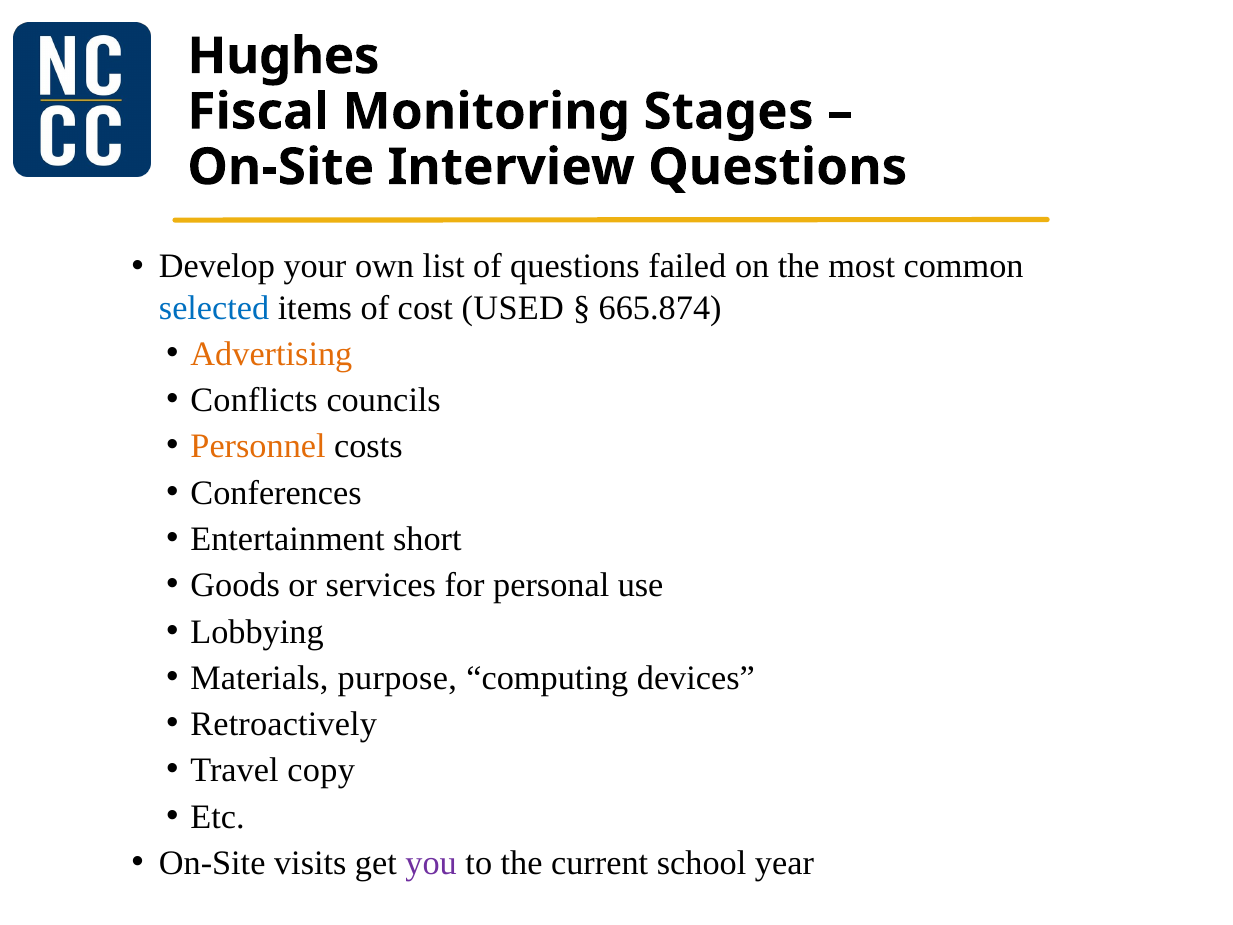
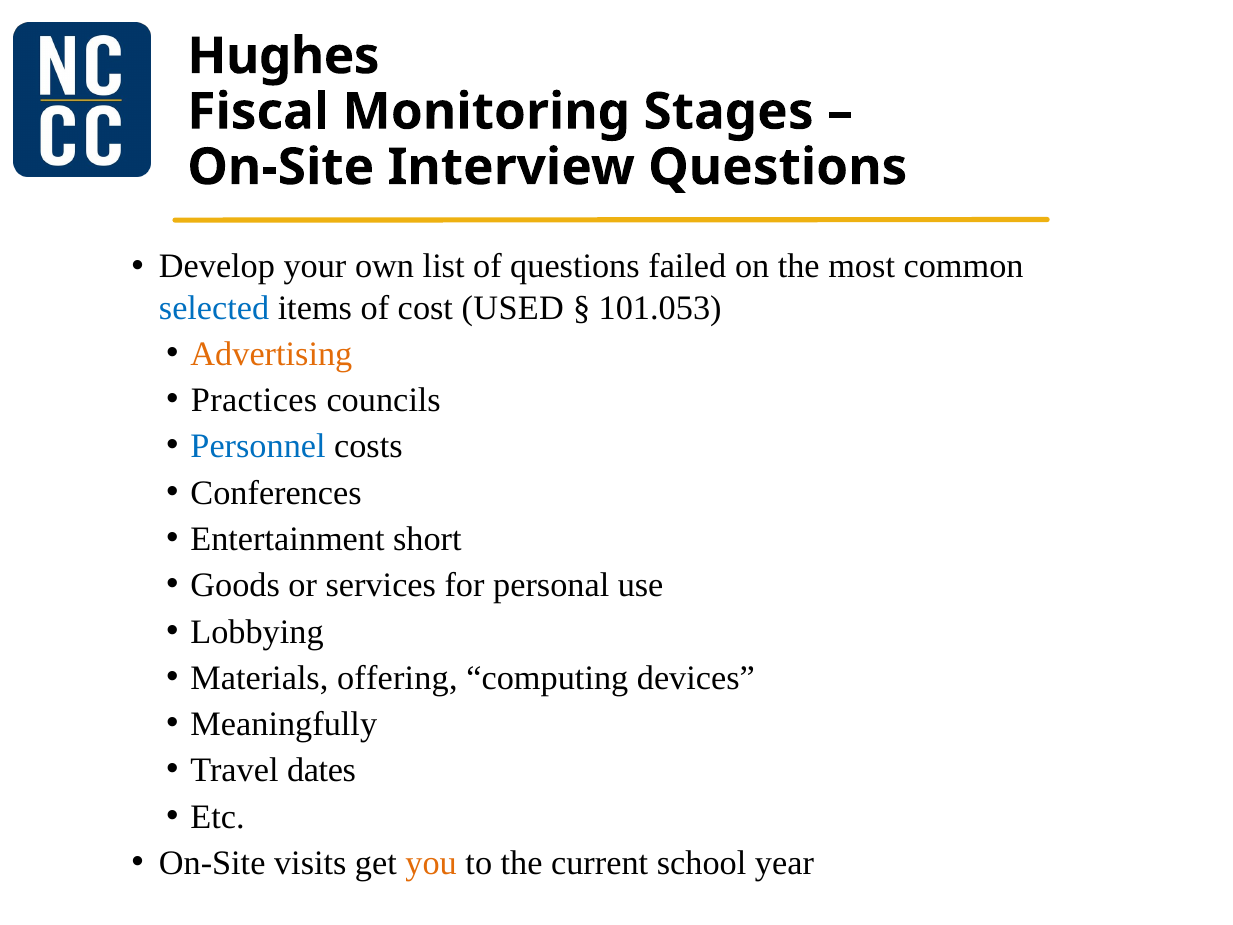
665.874: 665.874 -> 101.053 (660, 308)
Conflicts: Conflicts -> Practices (254, 400)
Personnel colour: orange -> blue (258, 447)
purpose: purpose -> offering (397, 678)
Retroactively: Retroactively -> Meaningfully (284, 724)
copy: copy -> dates (322, 770)
you colour: purple -> orange (431, 863)
